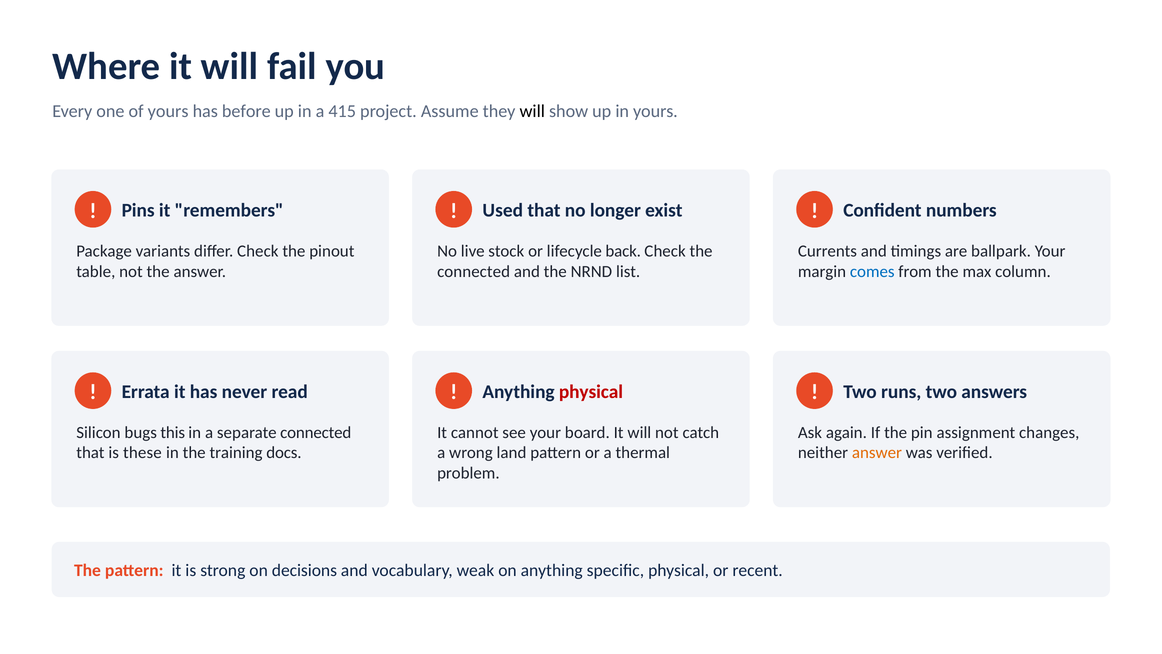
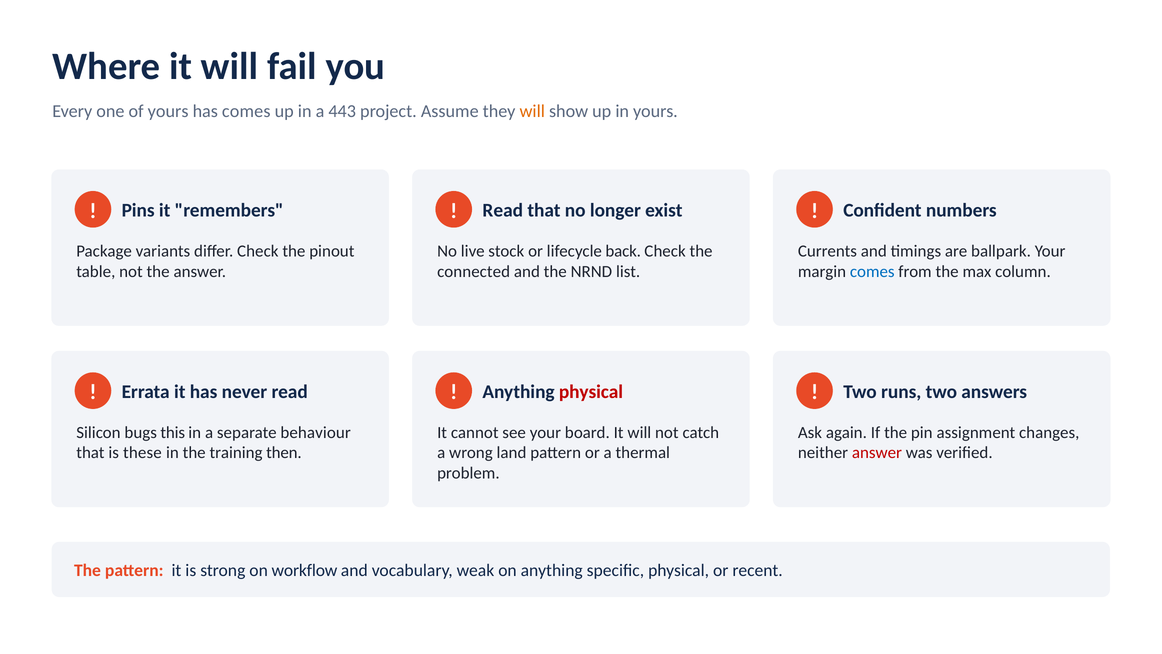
has before: before -> comes (246, 111)
415: 415 -> 443 (342, 111)
will colour: black -> orange (532, 111)
Used: Used -> Read (503, 210)
separate connected: connected -> behaviour (316, 432)
docs: docs -> then (284, 453)
answer colour: orange -> red (877, 453)
decisions: decisions -> workflow (304, 570)
